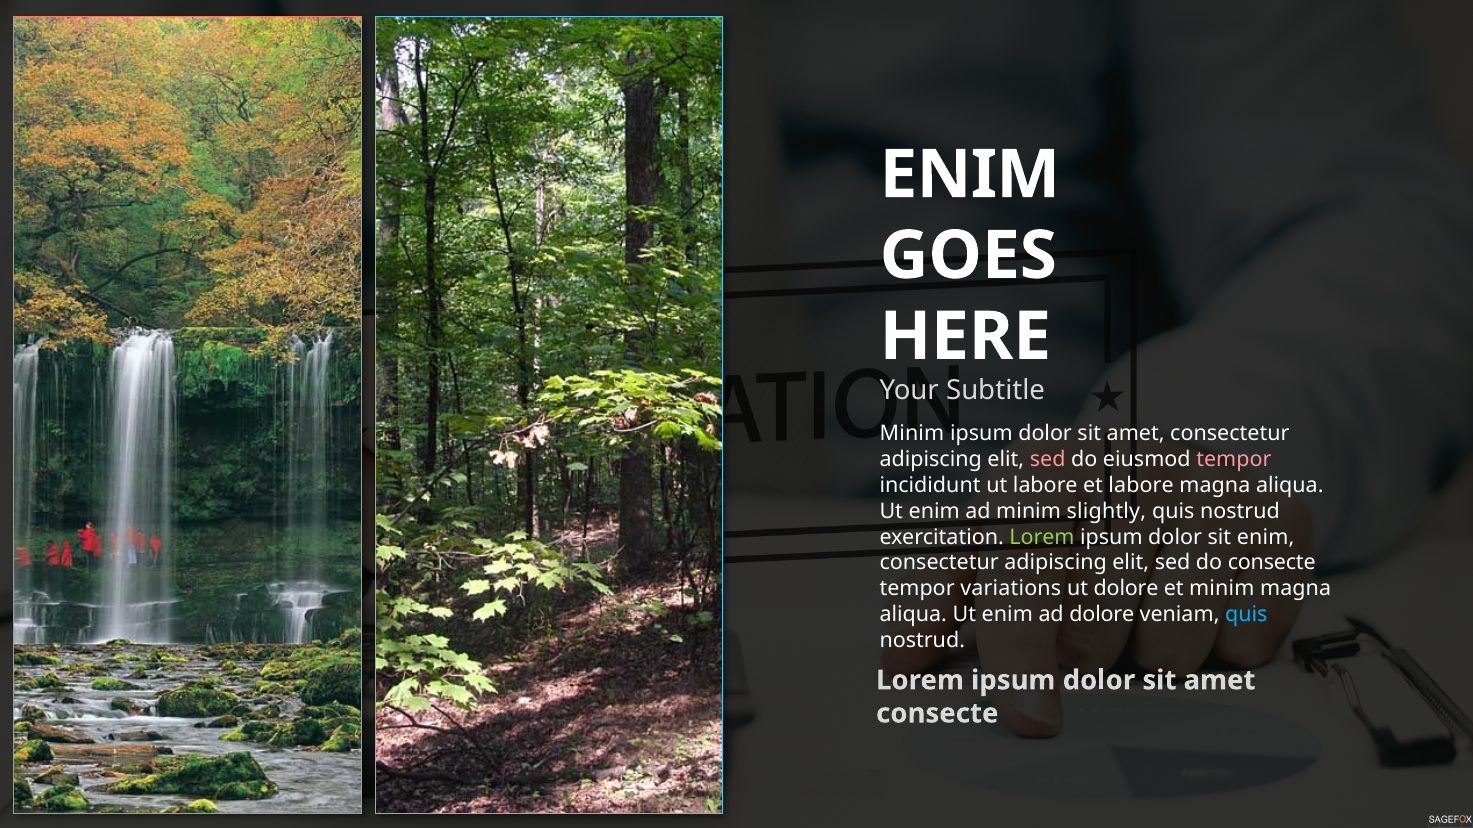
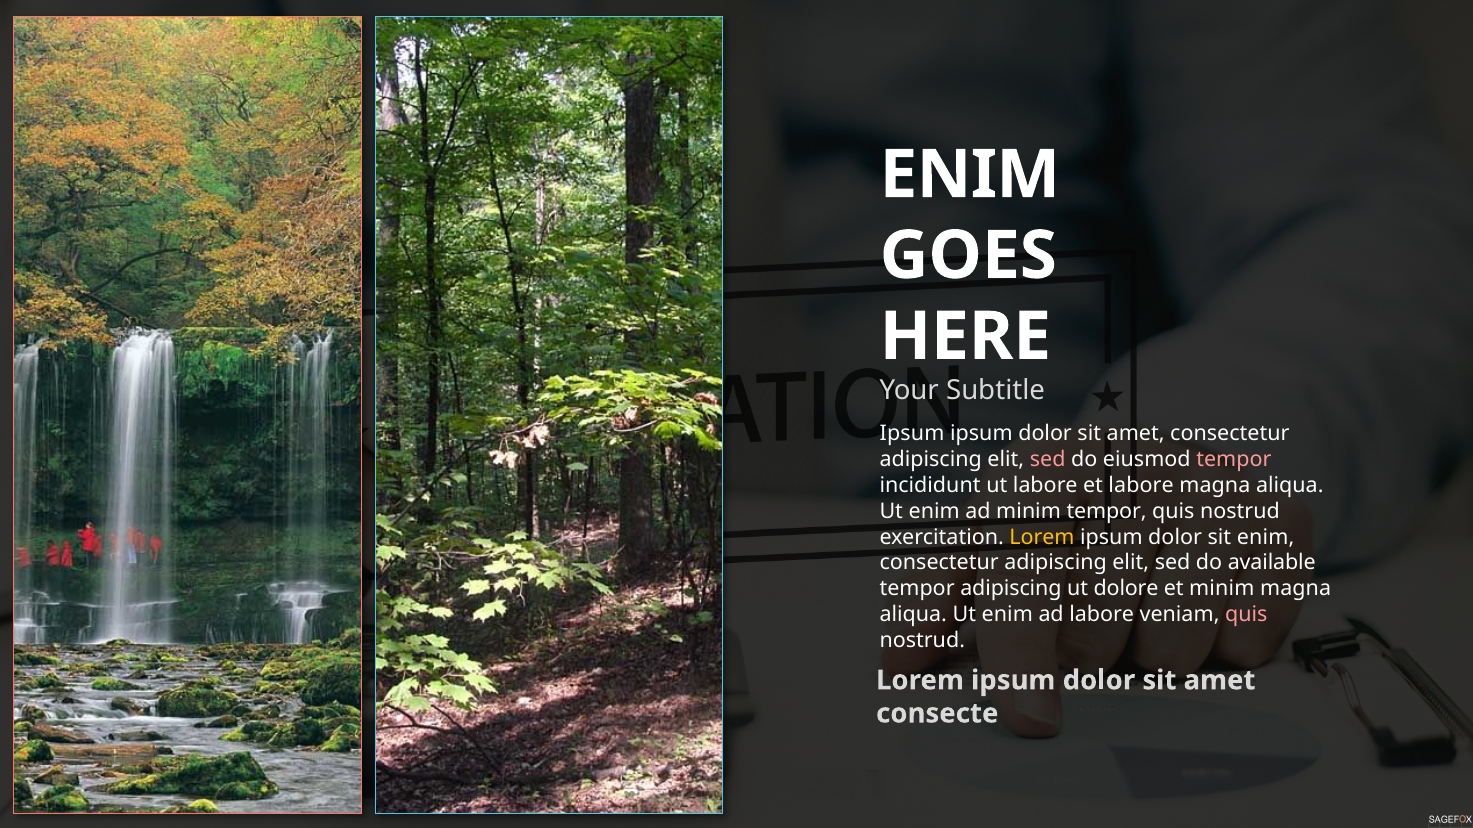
Minim: Minim -> Ipsum (912, 434)
minim slightly: slightly -> tempor (1107, 511)
Lorem colour: light green -> yellow (1042, 537)
do consecte: consecte -> available (1272, 563)
tempor variations: variations -> adipiscing (1011, 589)
ad dolore: dolore -> labore (1102, 615)
quis colour: light blue -> pink (1246, 615)
